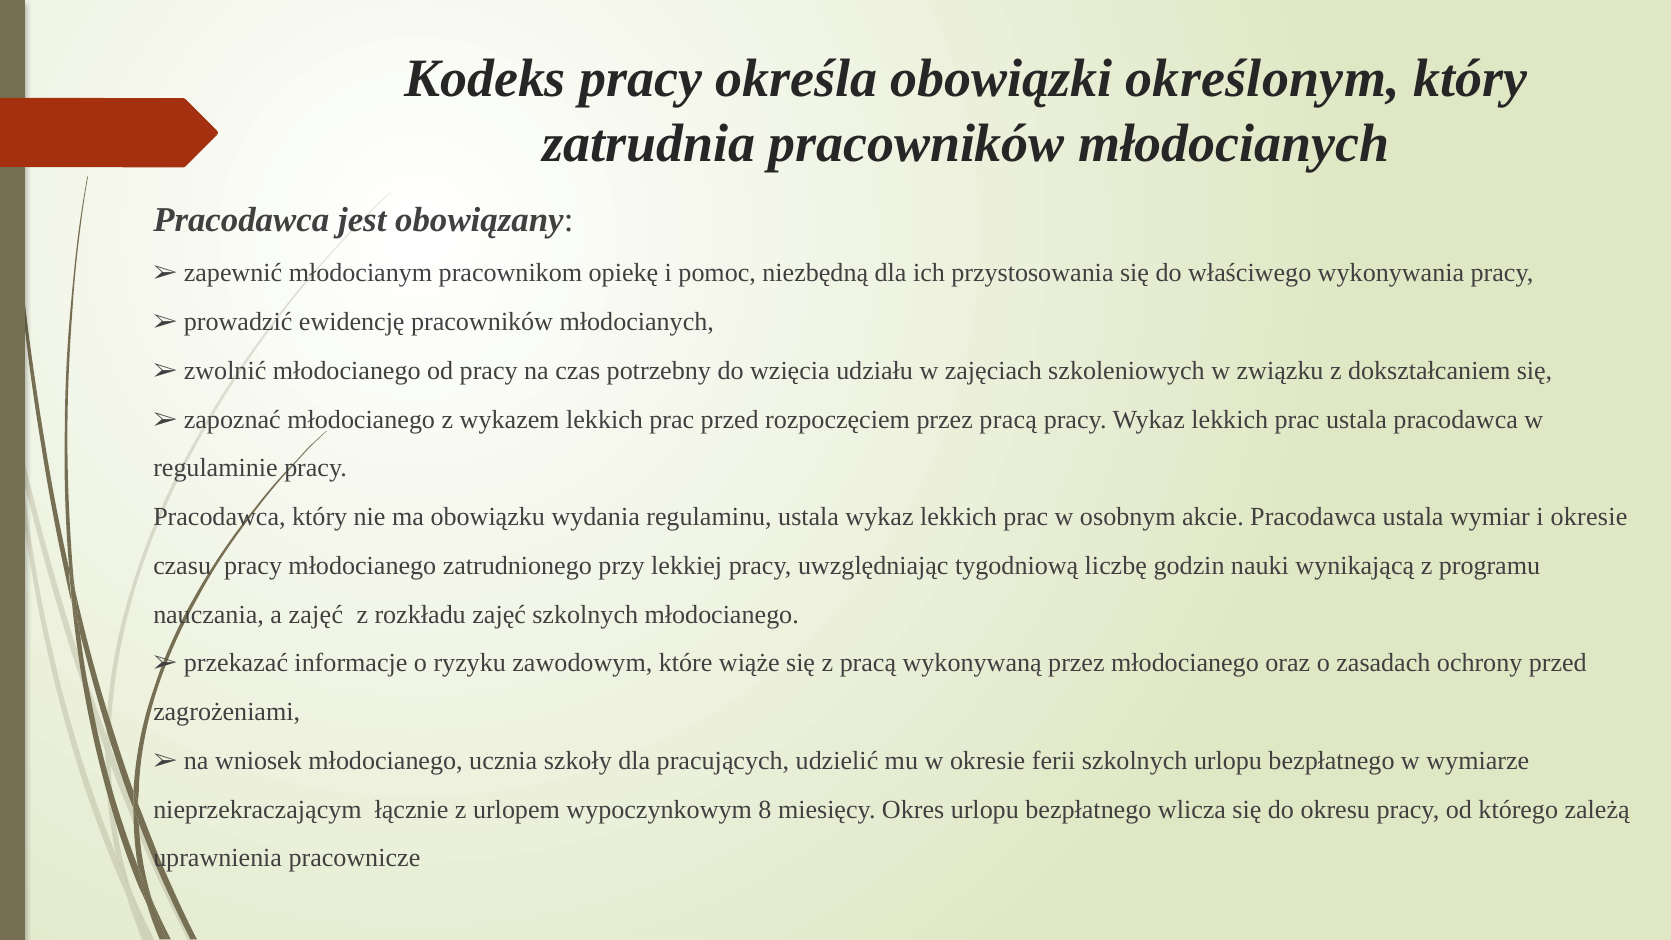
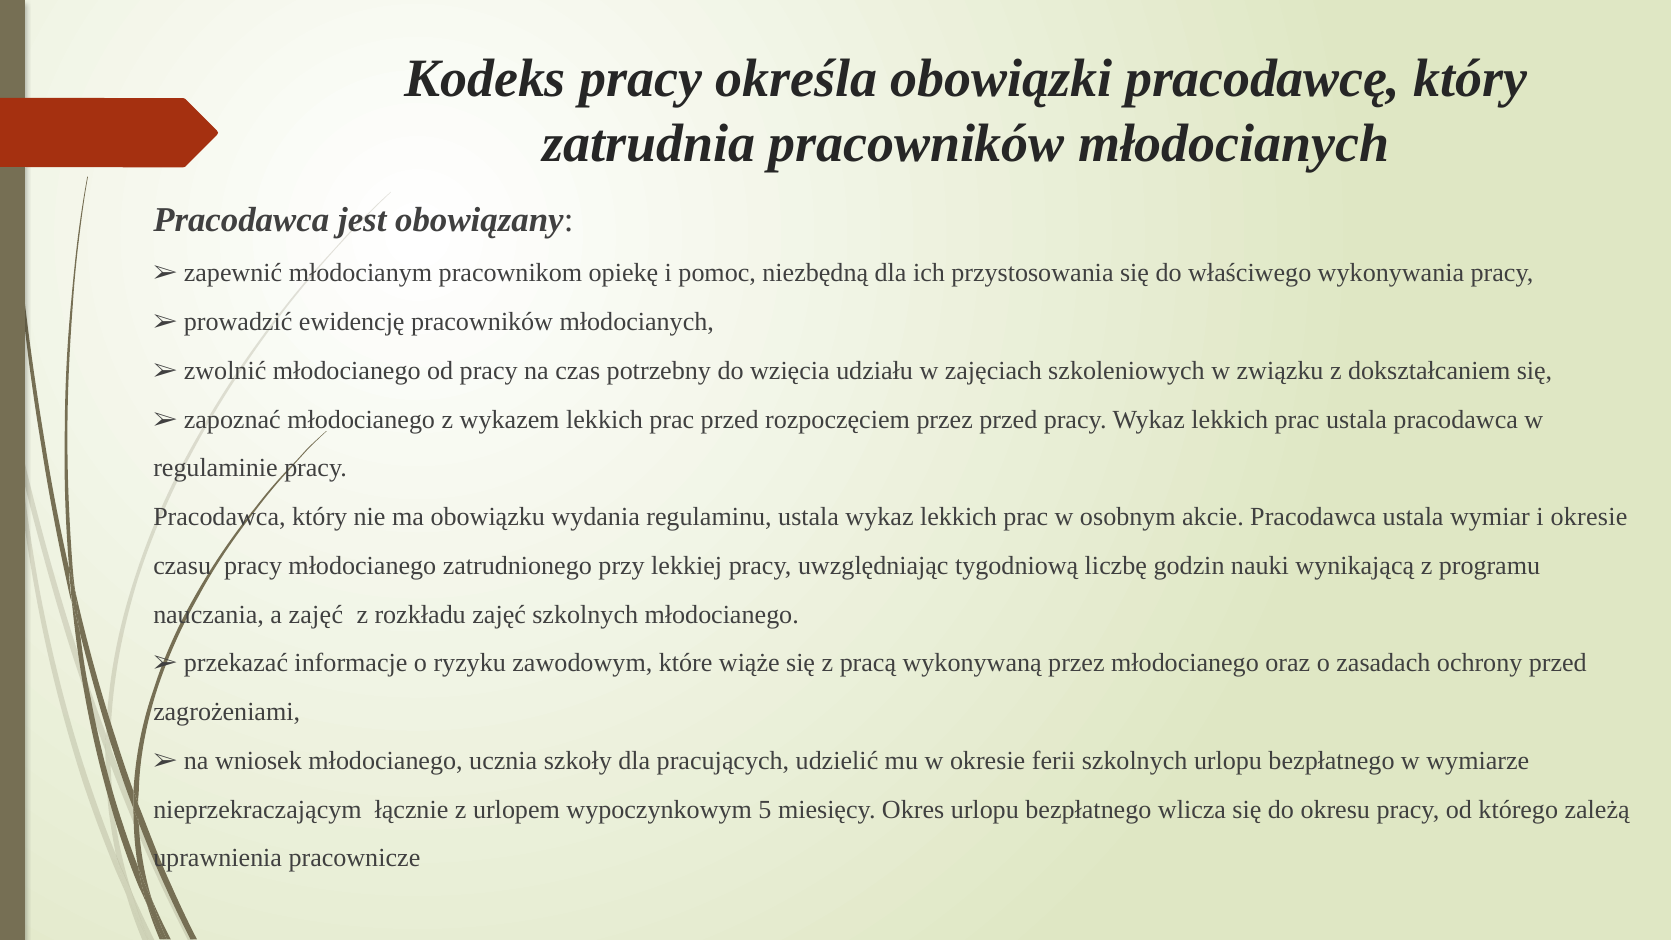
określonym: określonym -> pracodawcę (1263, 79)
przez pracą: pracą -> przed (1008, 420)
8: 8 -> 5 (765, 810)
